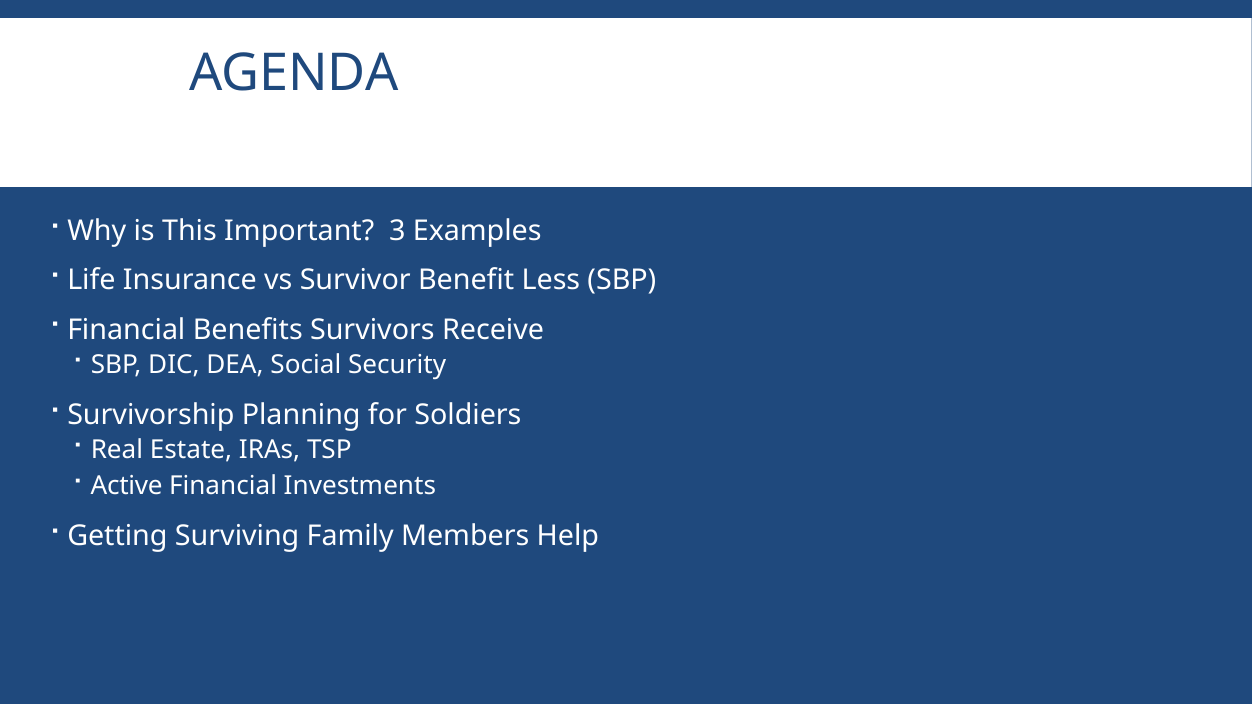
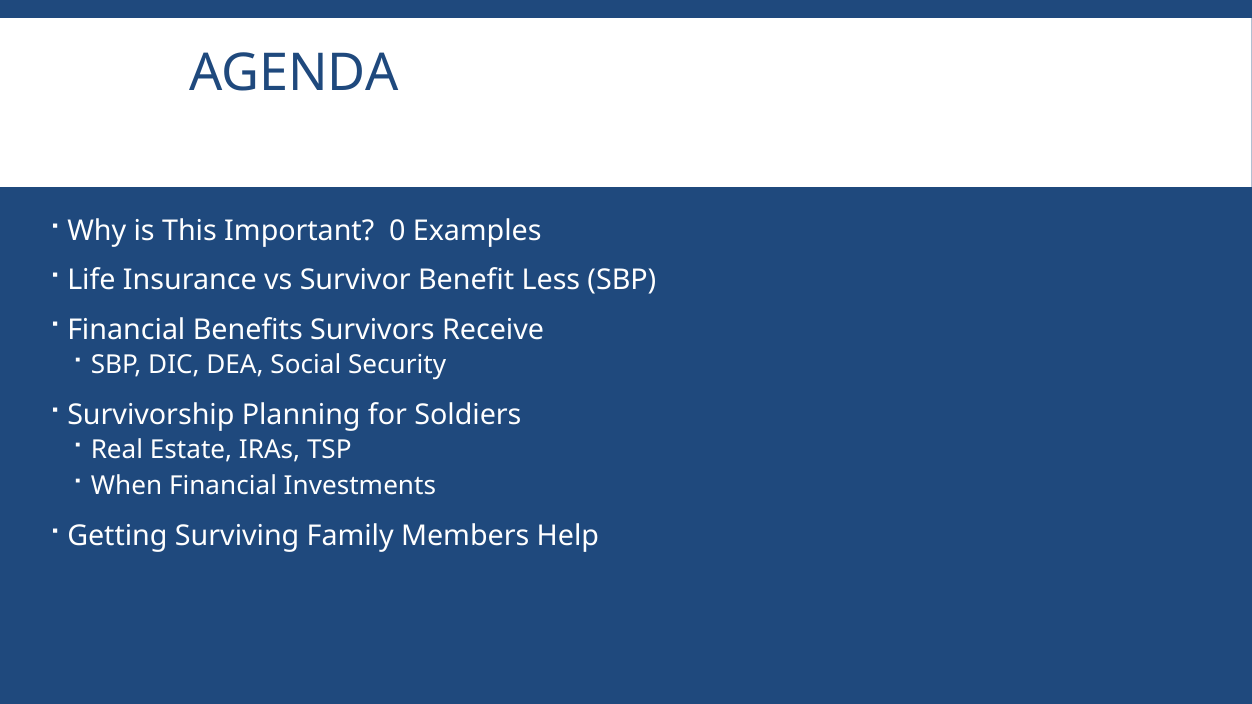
3: 3 -> 0 (397, 231)
Active: Active -> When (126, 486)
